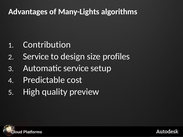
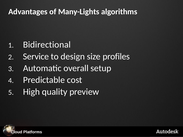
Contribution: Contribution -> Bidirectional (47, 45)
Automatic service: service -> overall (76, 68)
